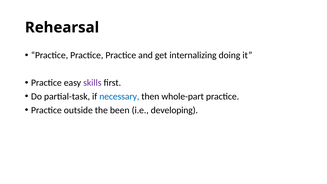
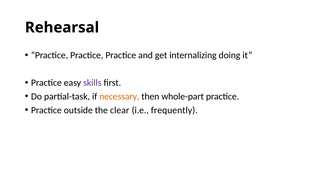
necessary colour: blue -> orange (119, 96)
been: been -> clear (120, 110)
developing: developing -> frequently (174, 110)
